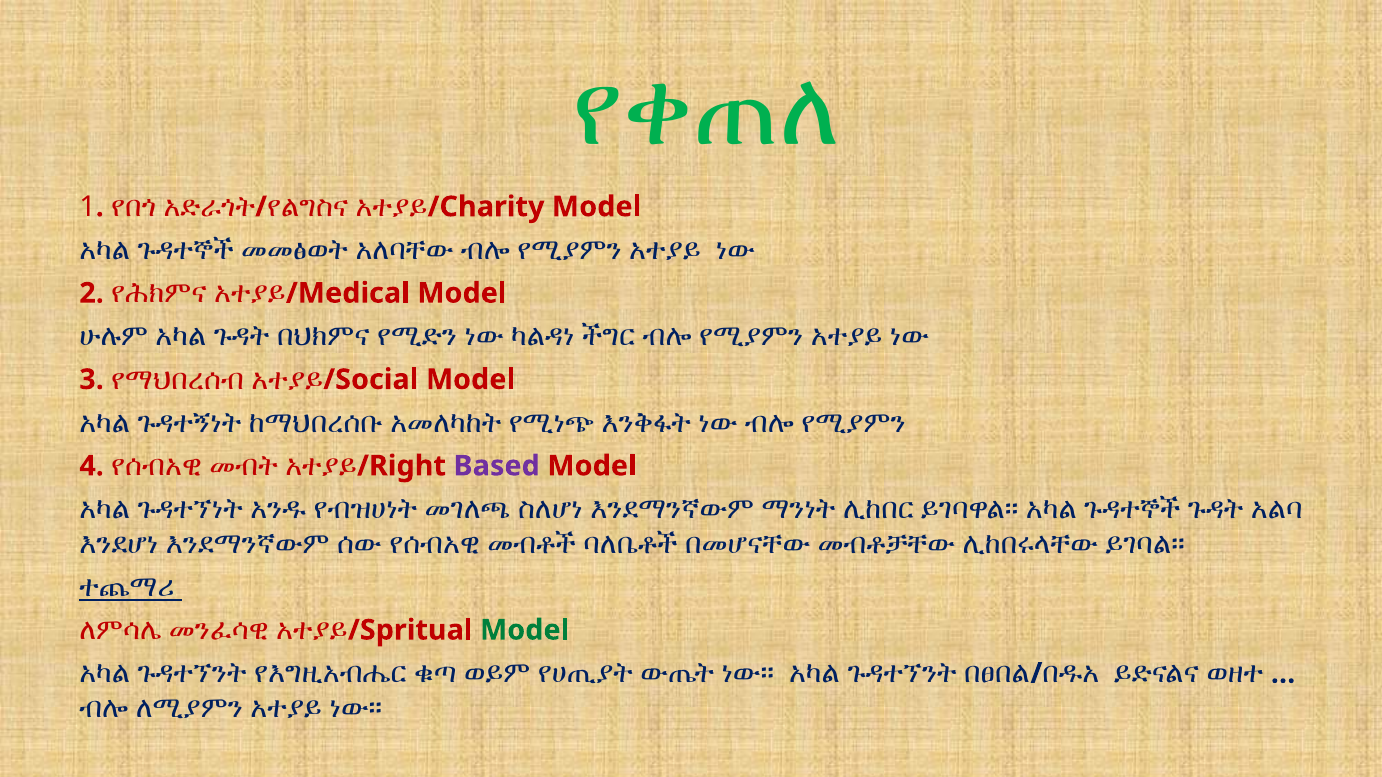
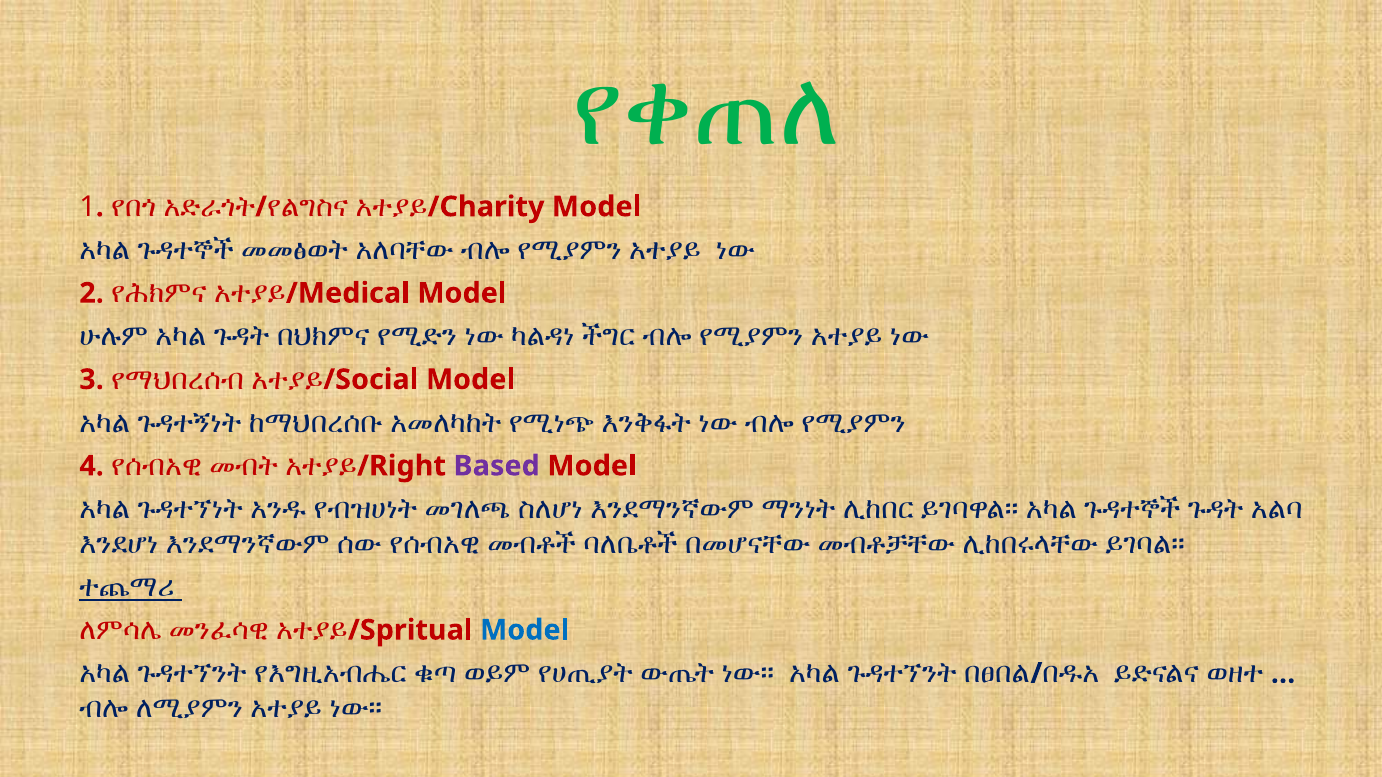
Model colour: green -> blue (525, 630)
